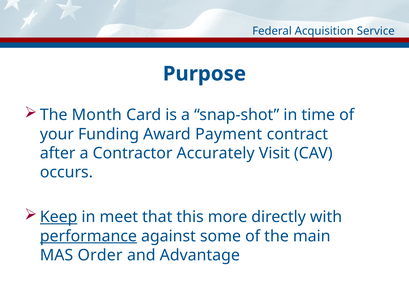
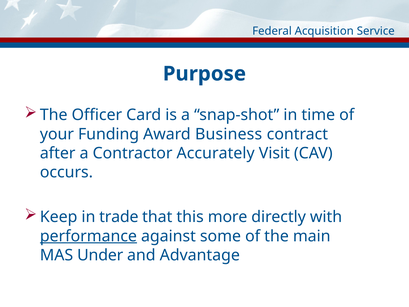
Month: Month -> Officer (97, 115)
Payment: Payment -> Business (229, 134)
Keep underline: present -> none (59, 217)
meet: meet -> trade (119, 217)
Order: Order -> Under (100, 255)
